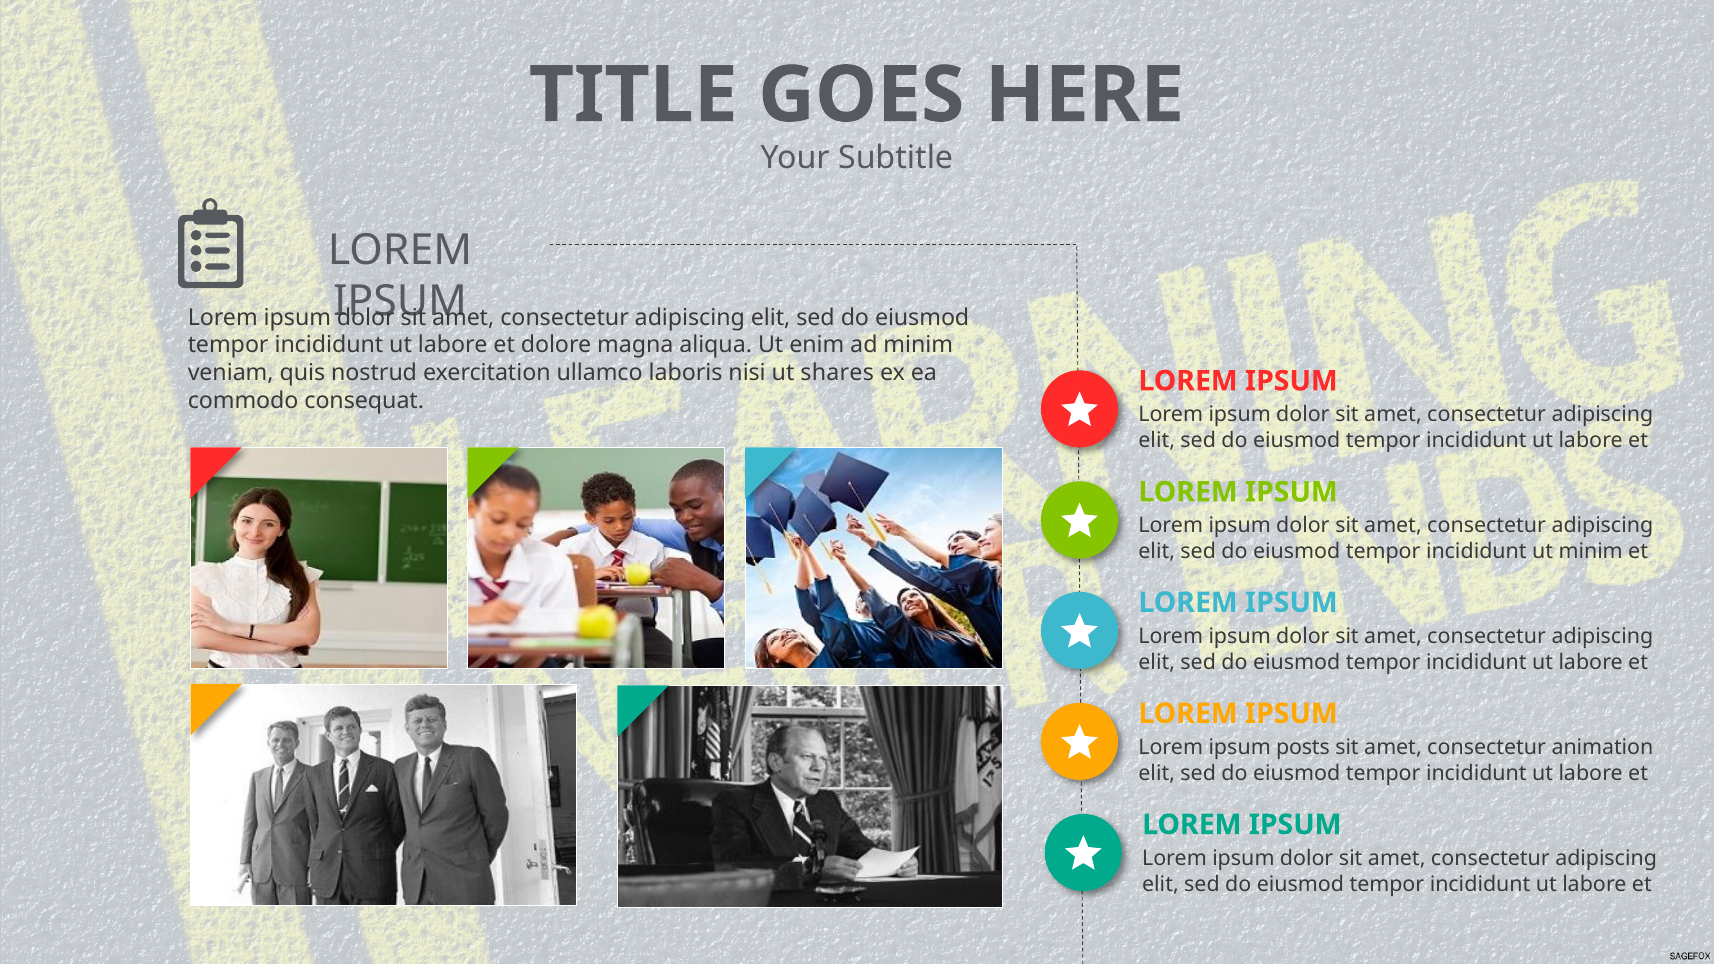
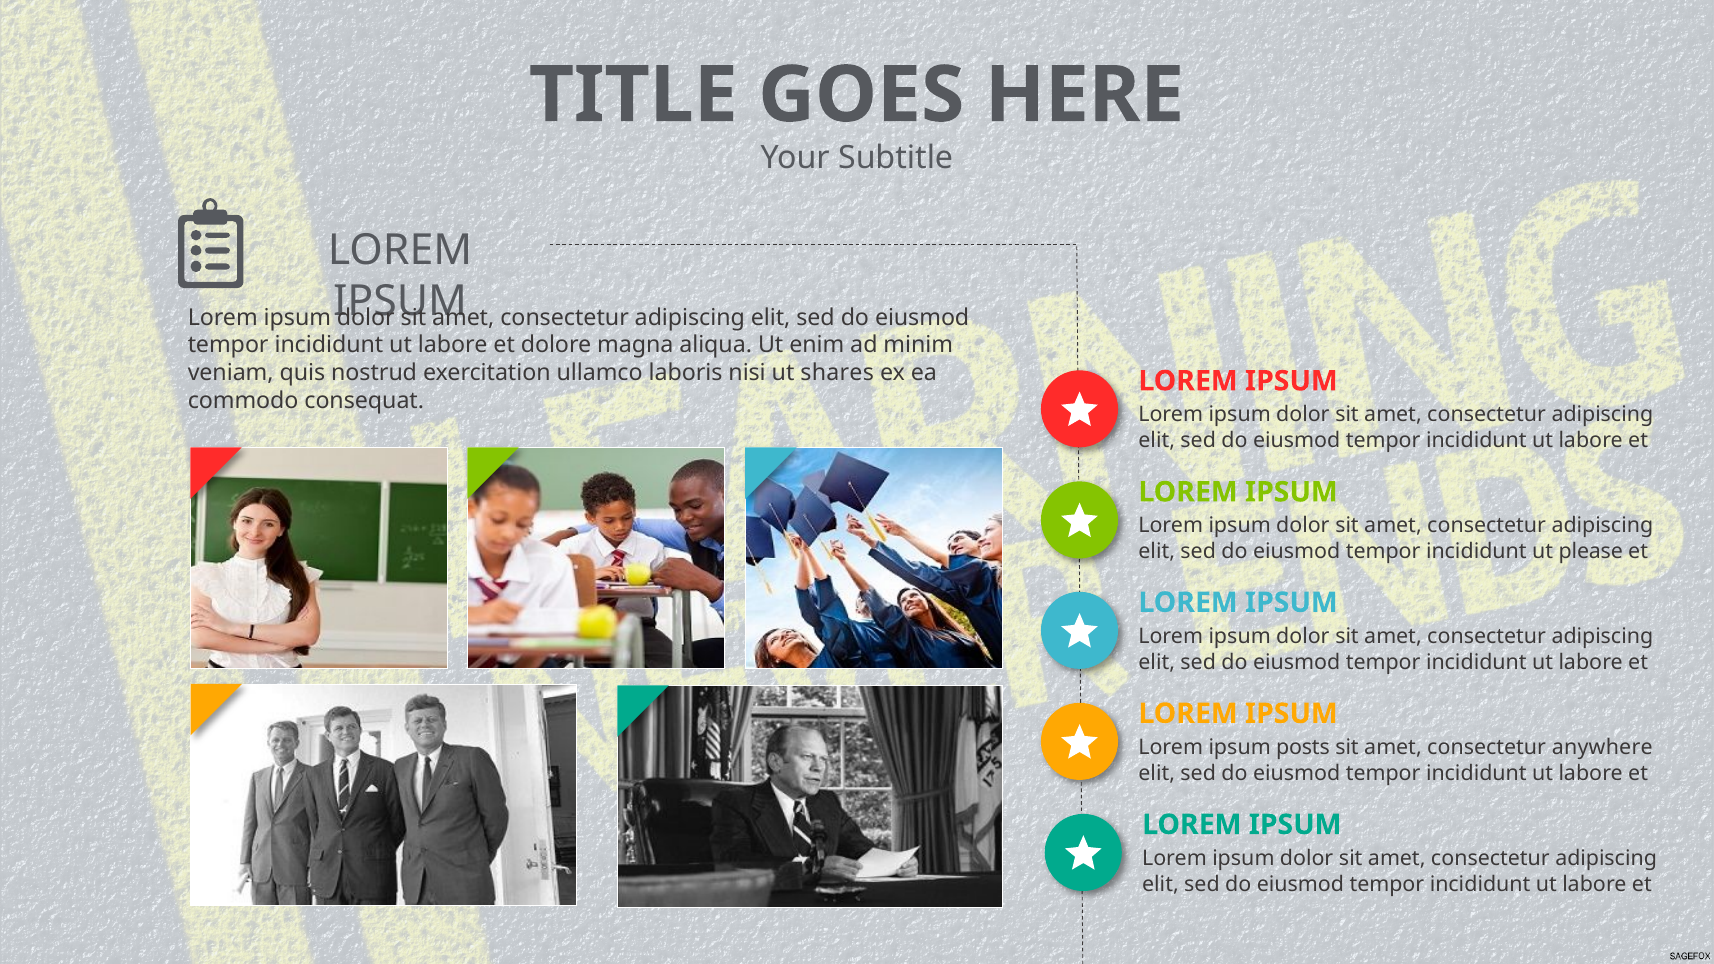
ut minim: minim -> please (1591, 552)
animation: animation -> anywhere (1602, 747)
